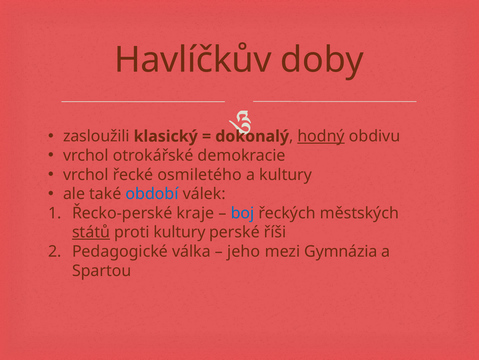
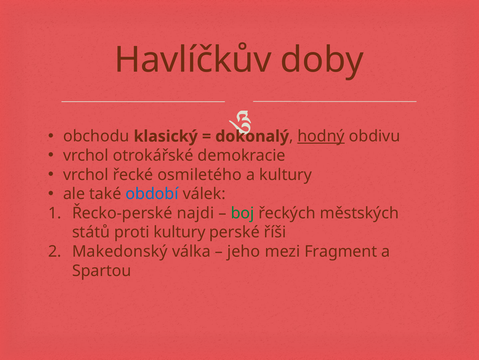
zasloužili: zasloužili -> obchodu (96, 136)
kraje: kraje -> najdi (195, 213)
boj colour: blue -> green (243, 213)
států underline: present -> none (91, 232)
Pedagogické: Pedagogické -> Makedonský (120, 251)
Gymnázia: Gymnázia -> Fragment (341, 251)
